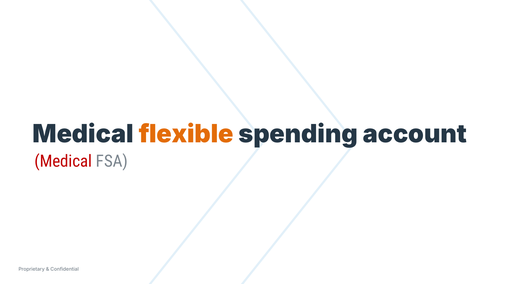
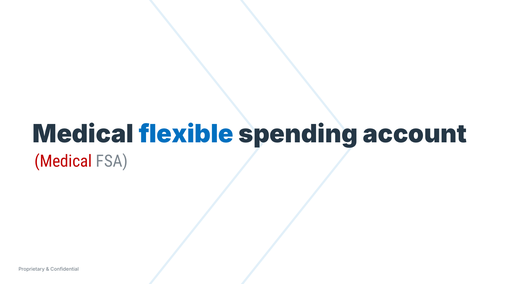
flexible colour: orange -> blue (186, 134)
